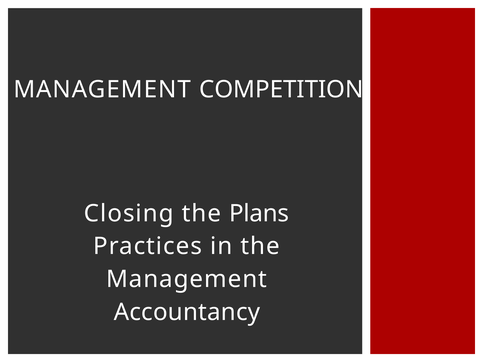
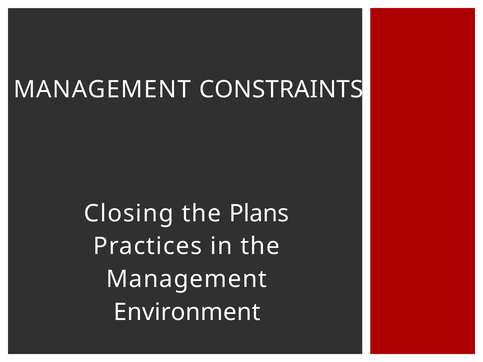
COMPETITION: COMPETITION -> CONSTRAINTS (281, 90)
Accountancy: Accountancy -> Environment (187, 312)
